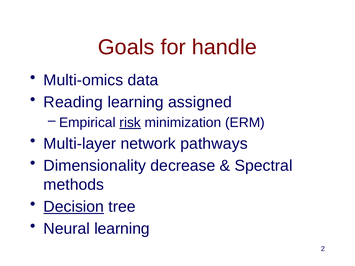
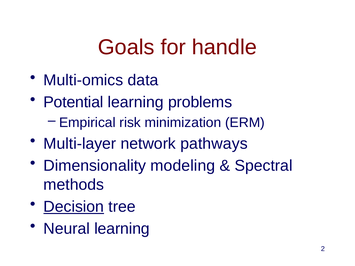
Reading: Reading -> Potential (73, 102)
assigned: assigned -> problems (200, 102)
risk underline: present -> none (130, 123)
decrease: decrease -> modeling (183, 166)
